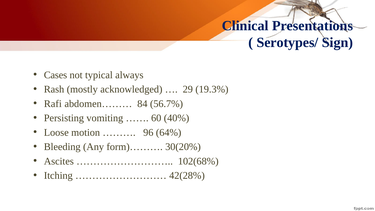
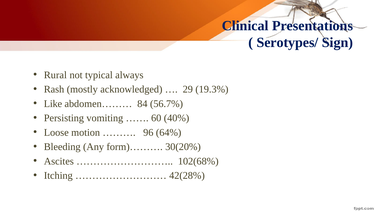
Cases: Cases -> Rural (55, 75)
Rafi: Rafi -> Like (53, 104)
